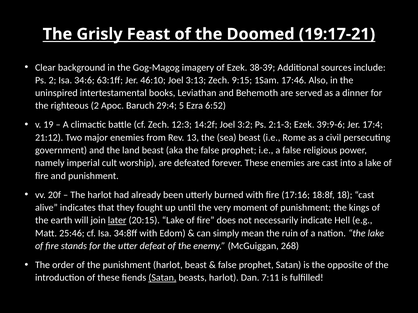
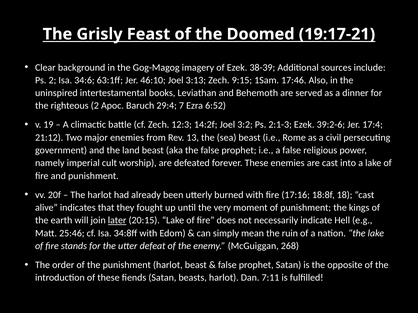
5: 5 -> 7 (181, 106)
39:9-6: 39:9-6 -> 39:2-6 (331, 125)
Satan underline: present -> none (162, 278)
